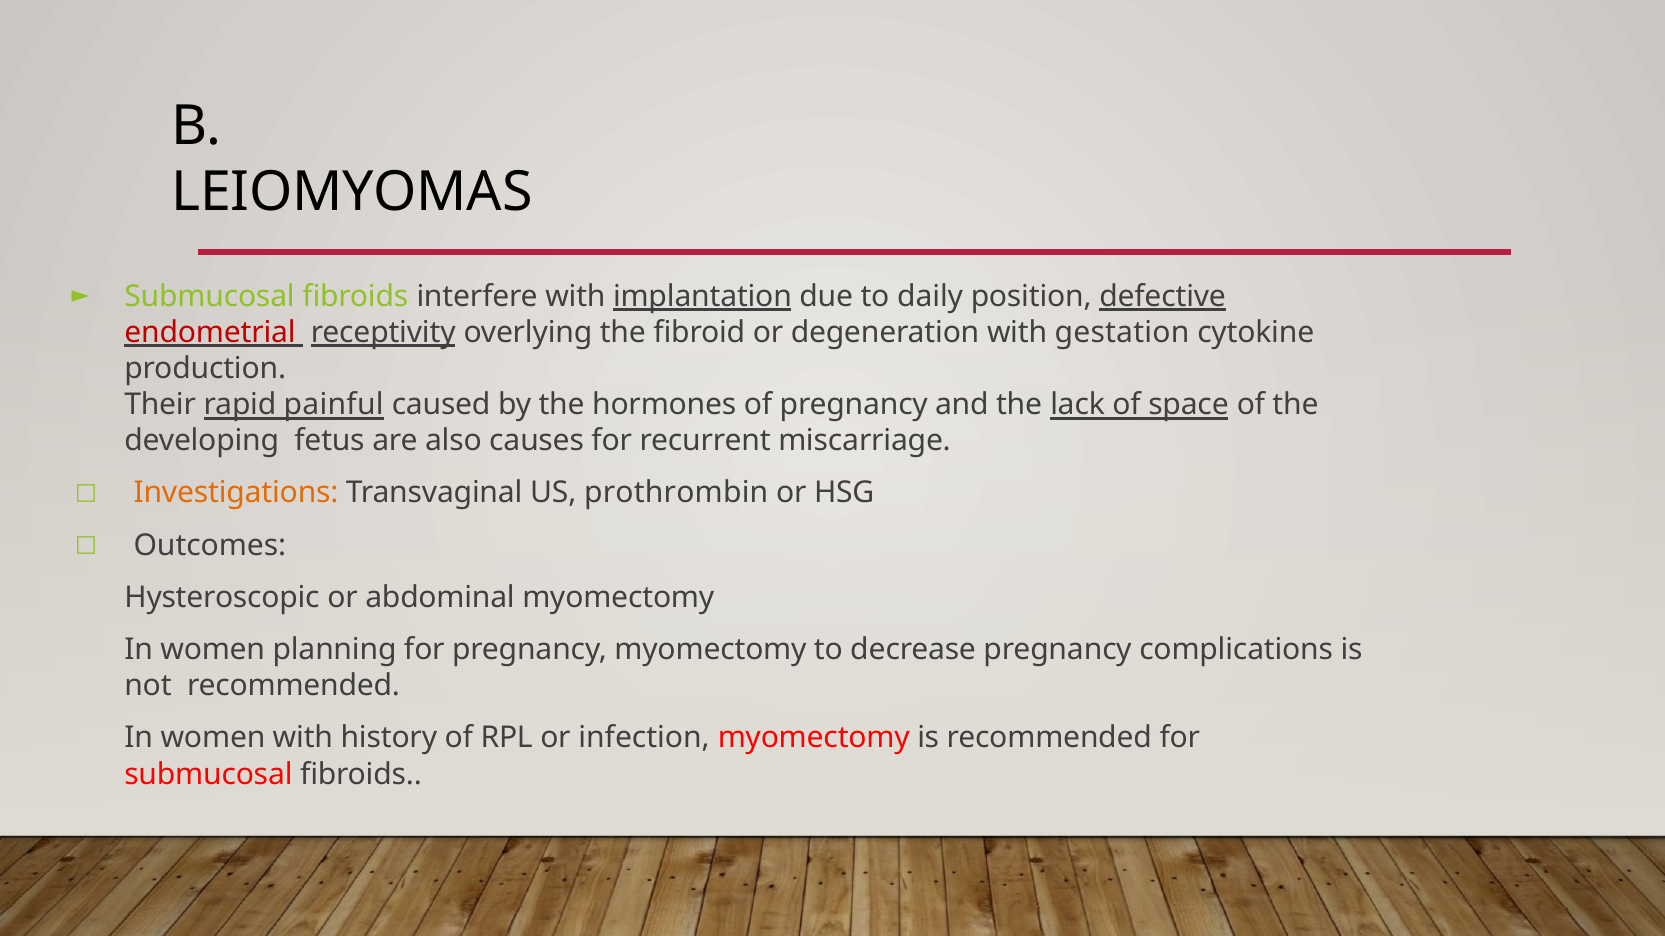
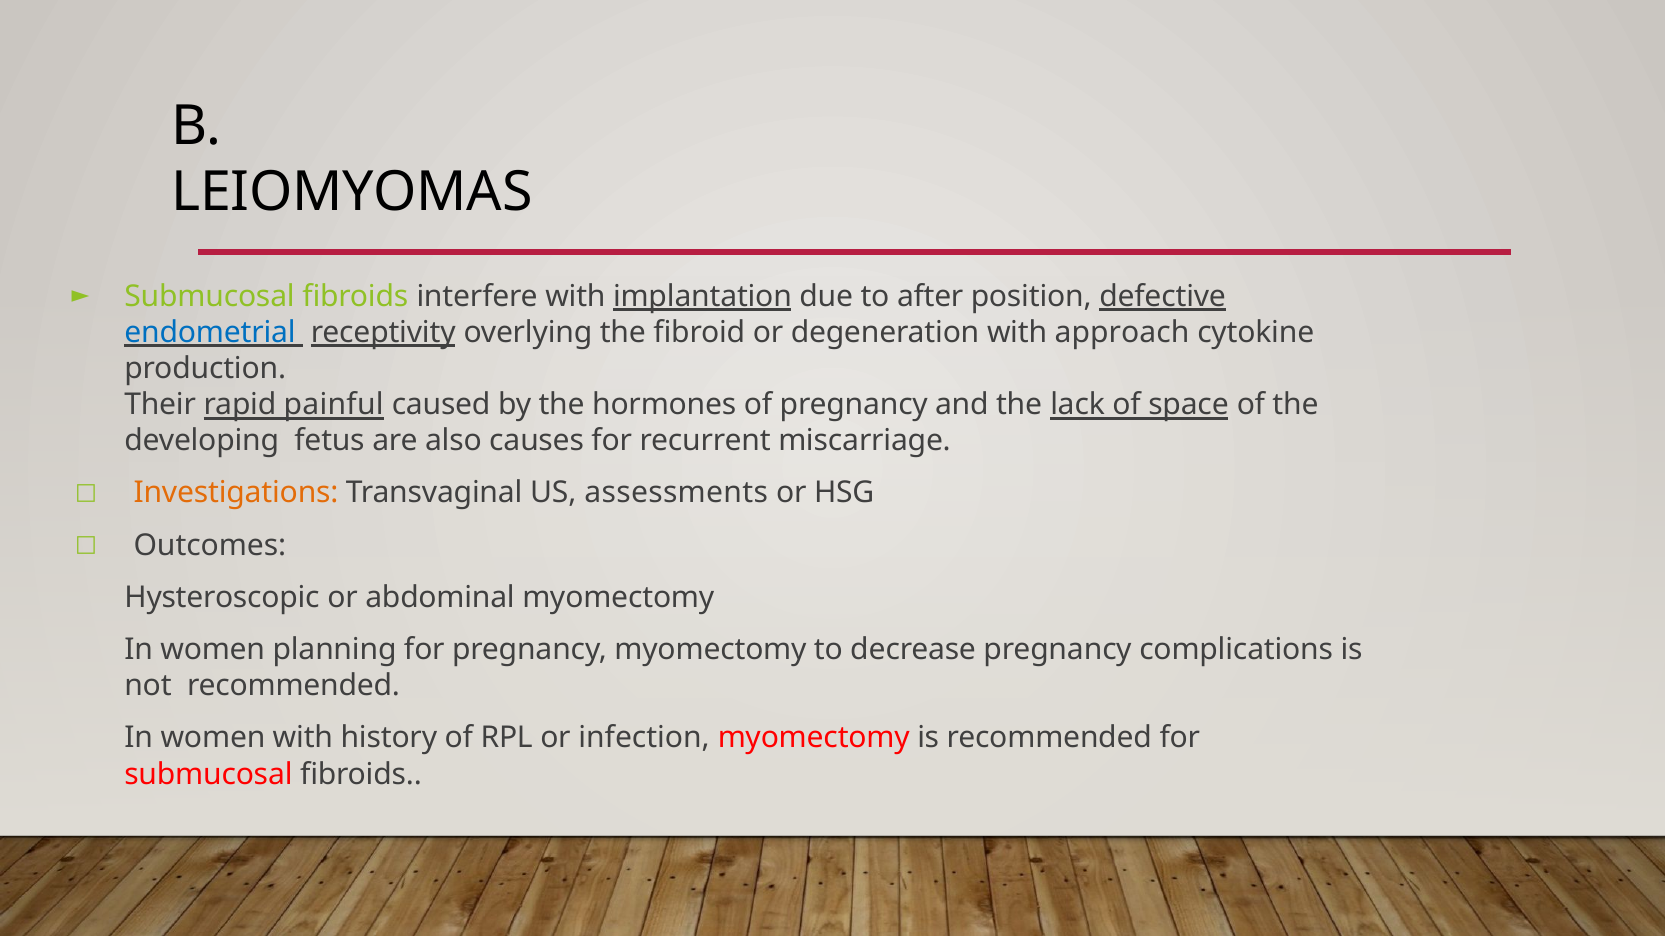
daily: daily -> after (930, 296)
endometrial colour: red -> blue (210, 333)
gestation: gestation -> approach (1122, 333)
prothrombin: prothrombin -> assessments (676, 493)
